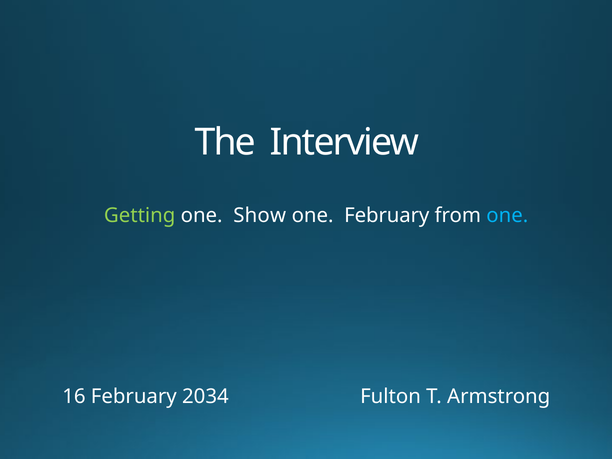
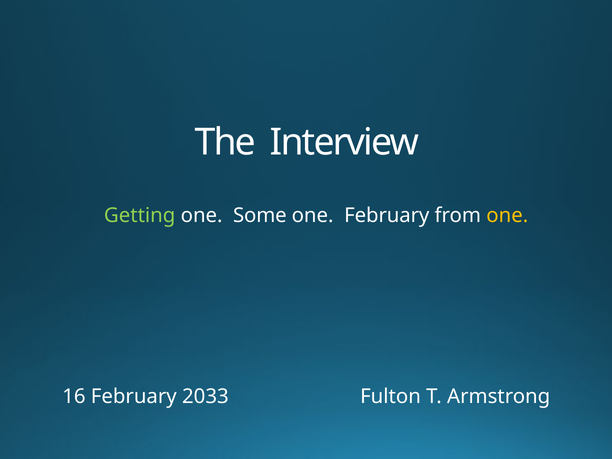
Show: Show -> Some (260, 215)
one colour: light blue -> yellow (507, 215)
2034: 2034 -> 2033 (205, 397)
